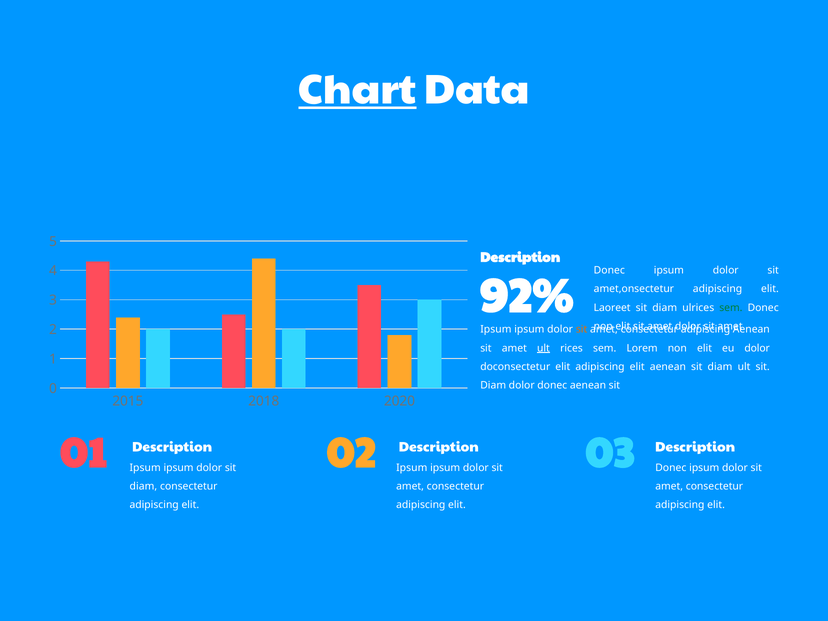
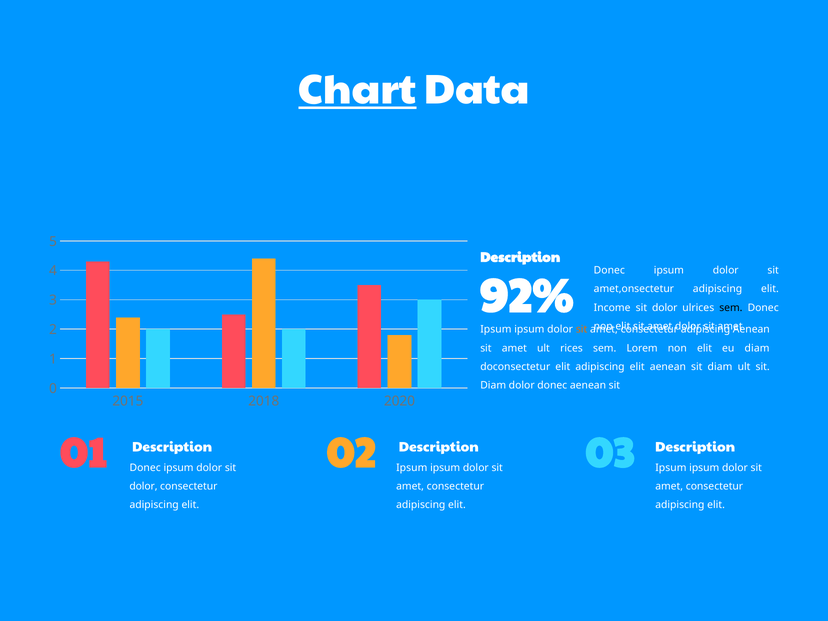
Laoreet: Laoreet -> Income (612, 308)
diam: diam -> dolor (665, 308)
sem colour: green -> black (731, 308)
ult underline: present -> none (543, 348)
eu dolor: dolor -> diam (757, 348)
01 Ipsum: Ipsum -> Donec (145, 468)
03 Donec: Donec -> Ipsum (671, 468)
diam: diam -> dolor (143, 486)
